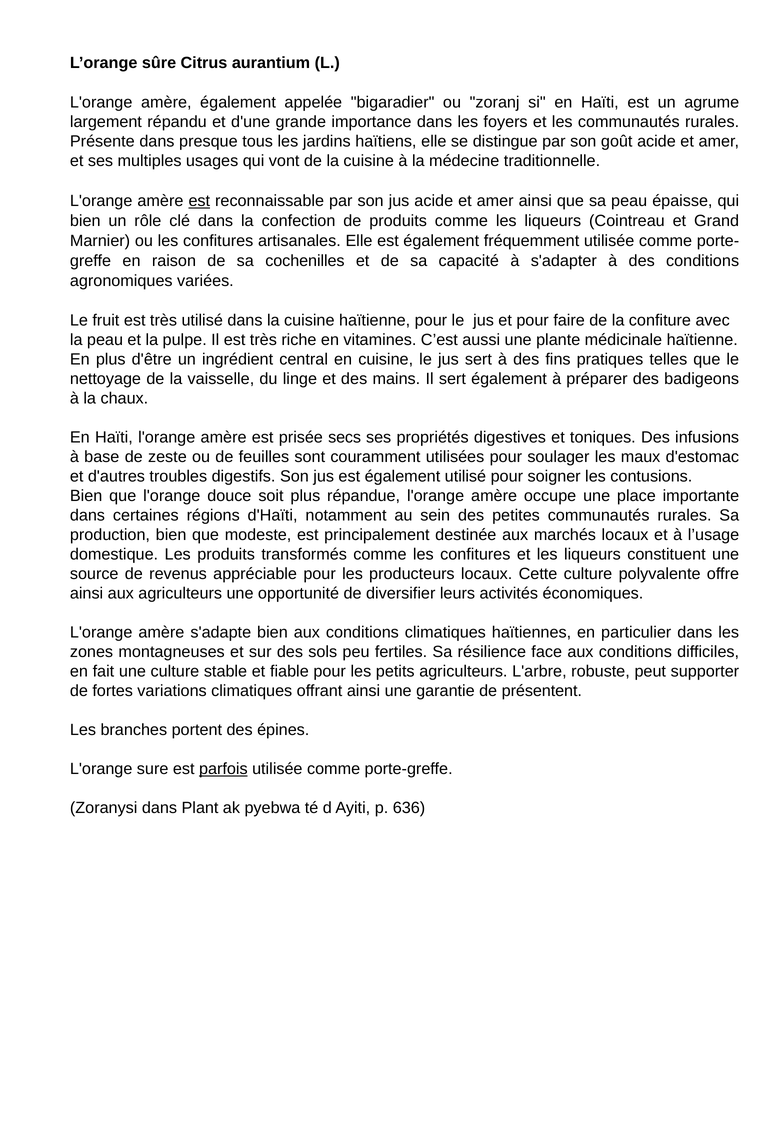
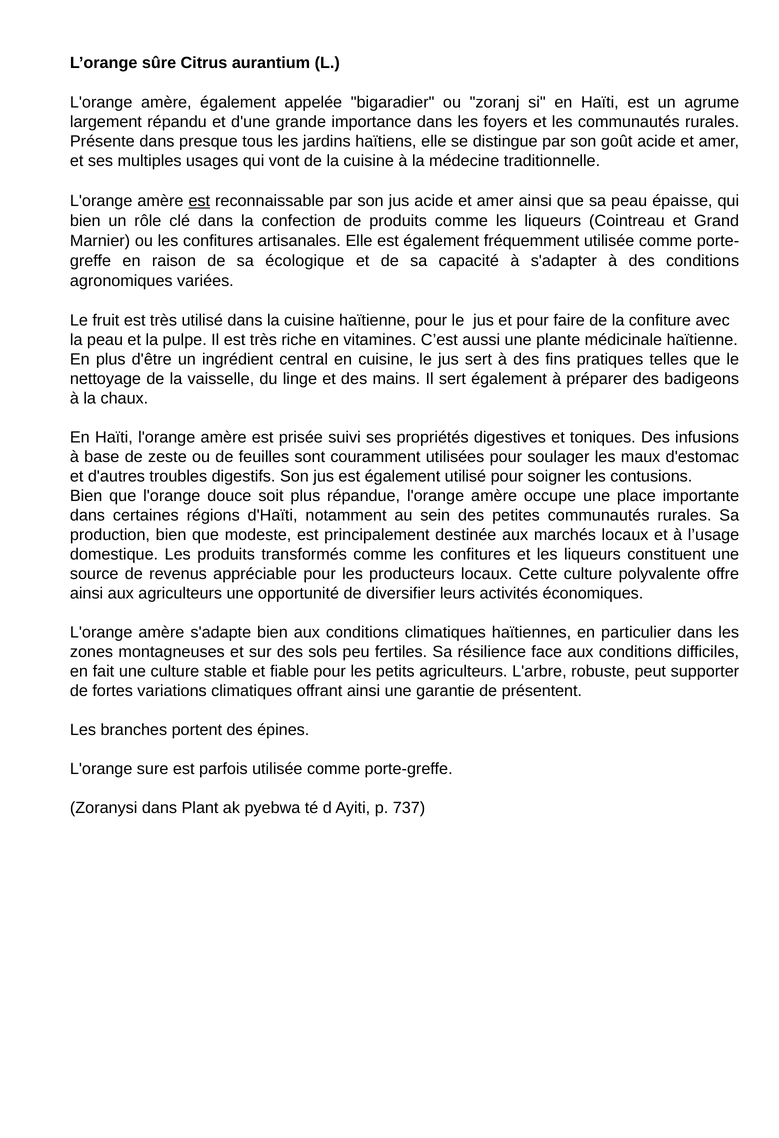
cochenilles: cochenilles -> écologique (305, 261)
secs: secs -> suivi (345, 437)
parfois underline: present -> none (223, 768)
636: 636 -> 737 (409, 807)
